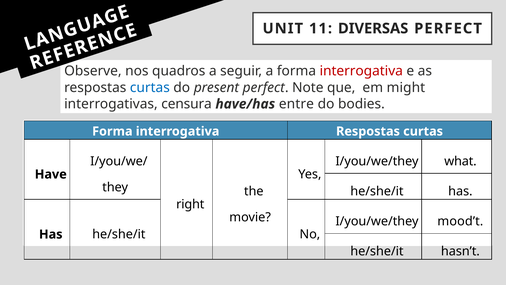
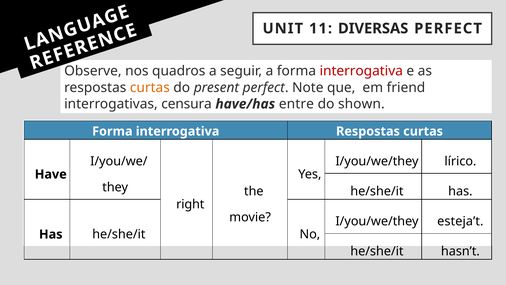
curtas colour: blue -> orange (150, 87)
might: might -> friend (406, 87)
bodies: bodies -> shown (361, 104)
what: what -> lírico (460, 161)
mood’t: mood’t -> esteja’t (460, 221)
